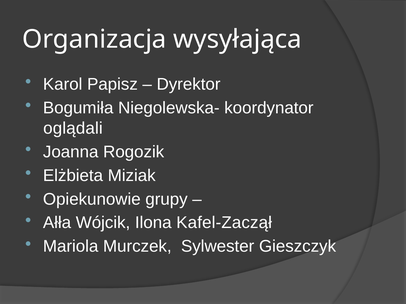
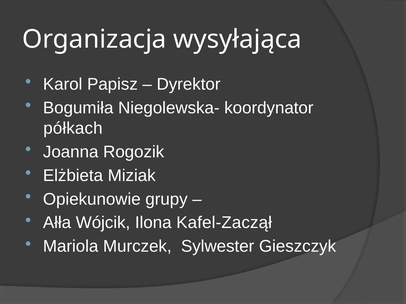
oglądali: oglądali -> półkach (73, 128)
